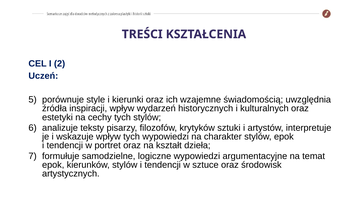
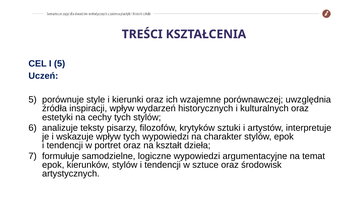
I 2: 2 -> 5 (60, 64)
świadomością: świadomością -> porównawczej (253, 100)
